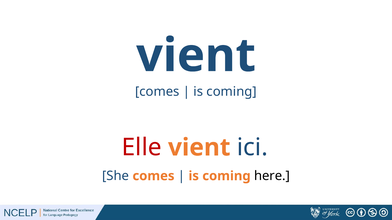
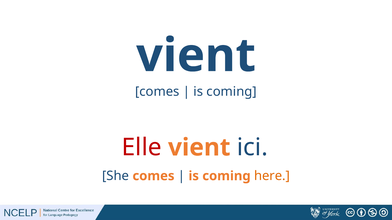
here colour: black -> orange (272, 176)
